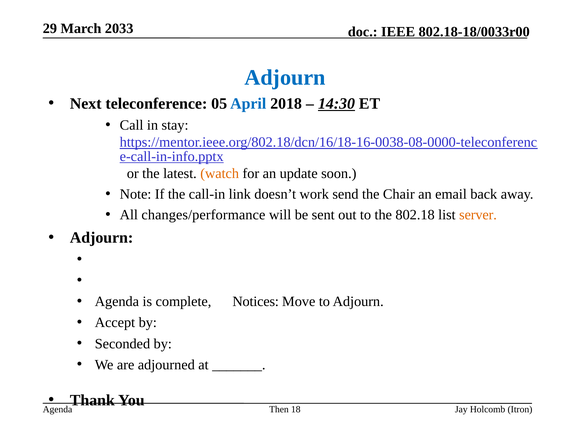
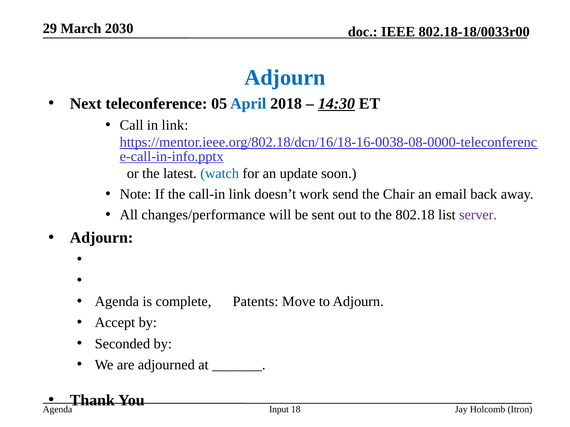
2033: 2033 -> 2030 (119, 28)
in stay: stay -> link (175, 125)
watch colour: orange -> blue (220, 174)
server colour: orange -> purple (478, 215)
Notices: Notices -> Patents (256, 302)
Then: Then -> Input (279, 410)
